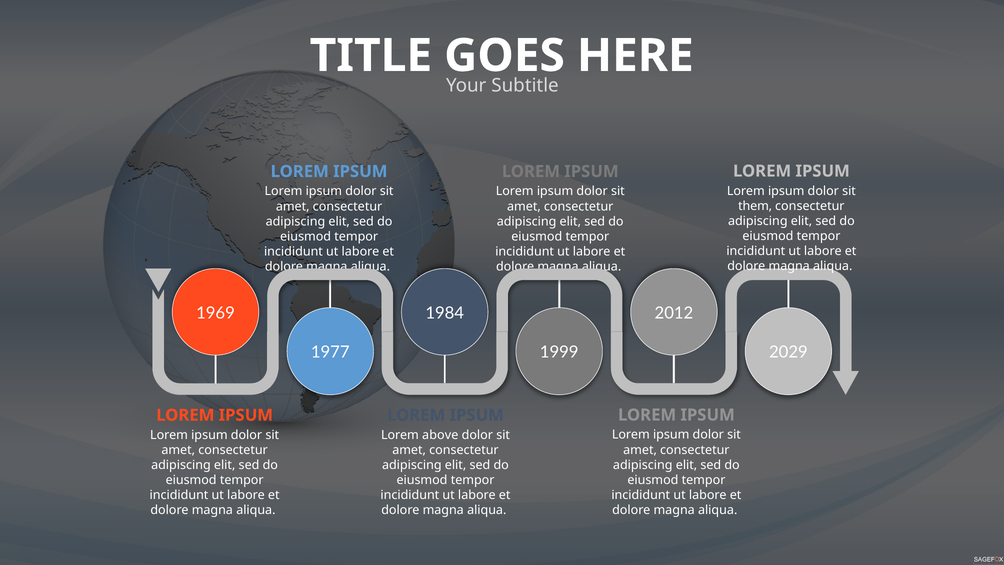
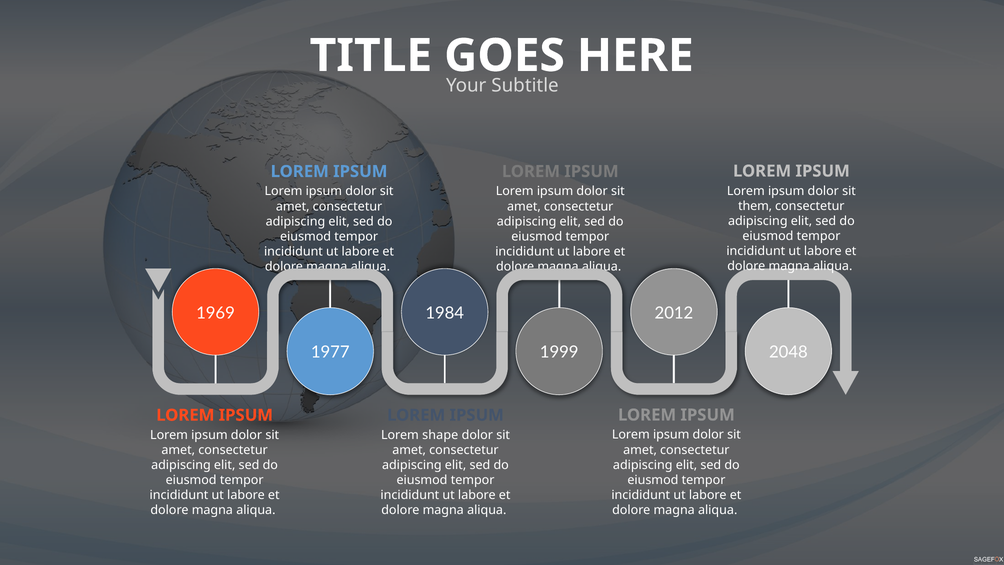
2029: 2029 -> 2048 (788, 352)
above: above -> shape (440, 435)
